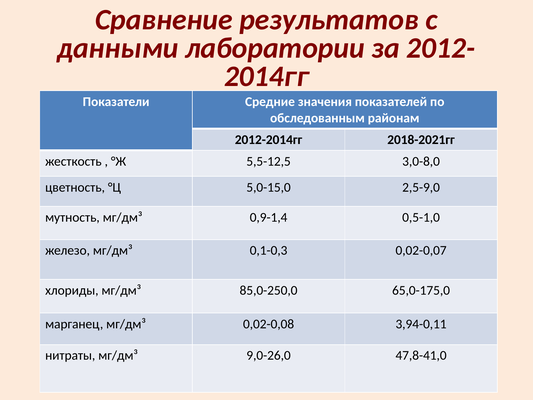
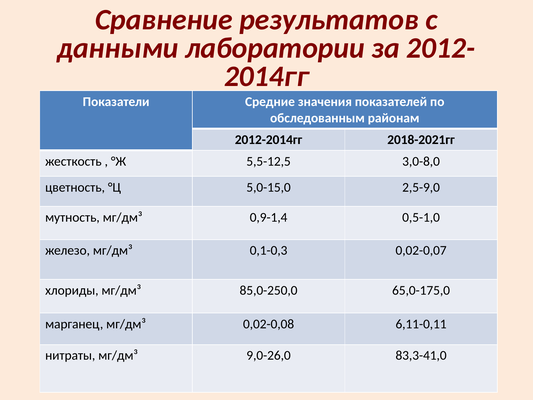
3,94-0,11: 3,94-0,11 -> 6,11-0,11 (421, 324)
47,8-41,0: 47,8-41,0 -> 83,3-41,0 (421, 355)
